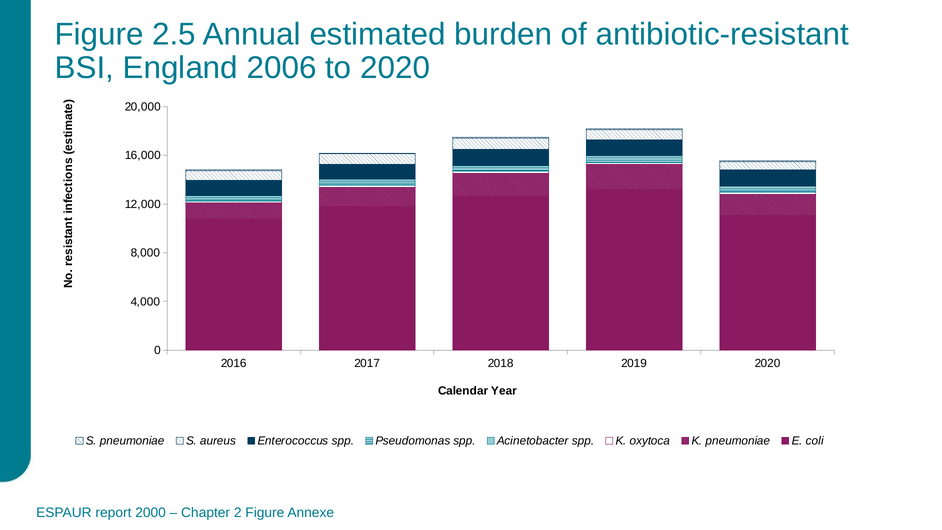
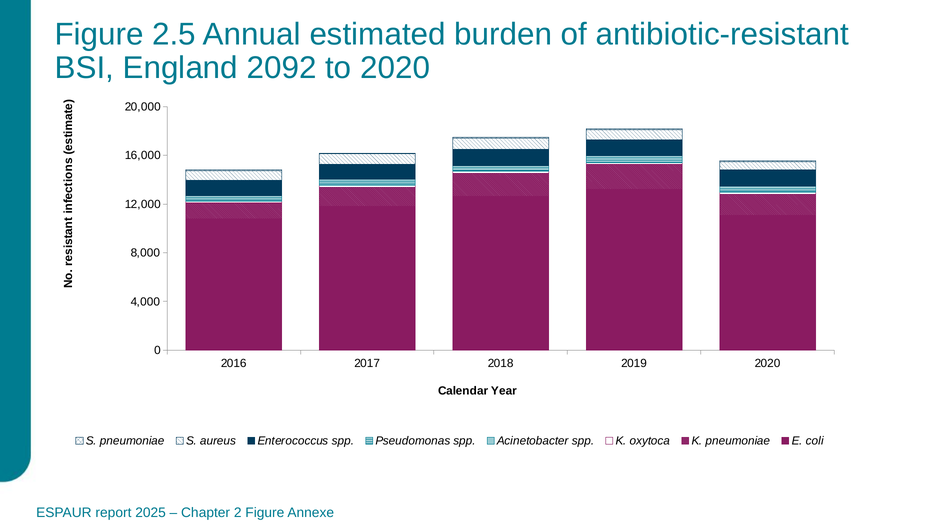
2006: 2006 -> 2092 (282, 68)
2000: 2000 -> 2025 (151, 513)
